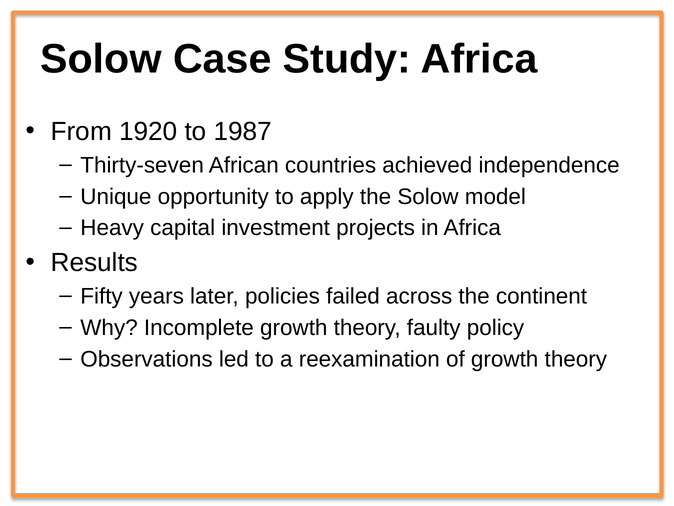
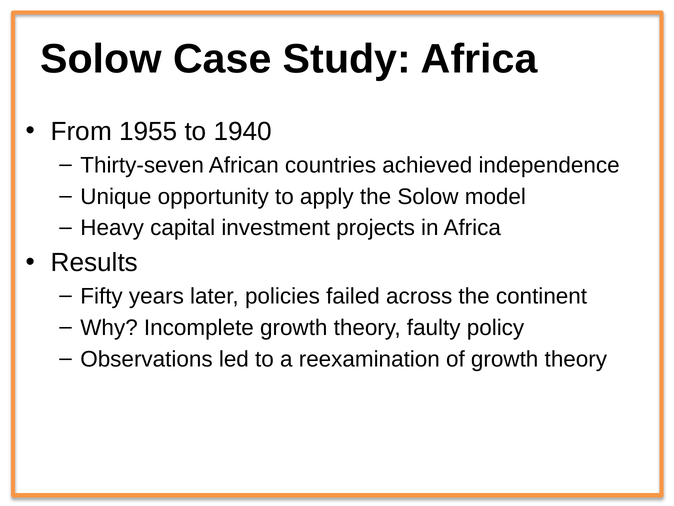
1920: 1920 -> 1955 (148, 132)
1987: 1987 -> 1940 (243, 132)
